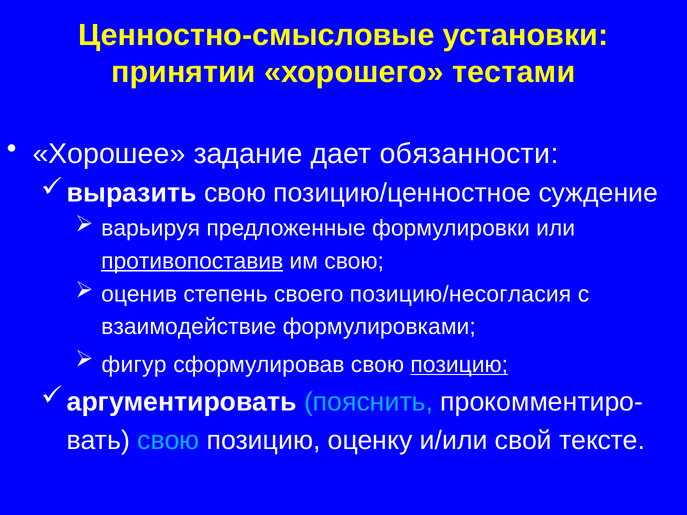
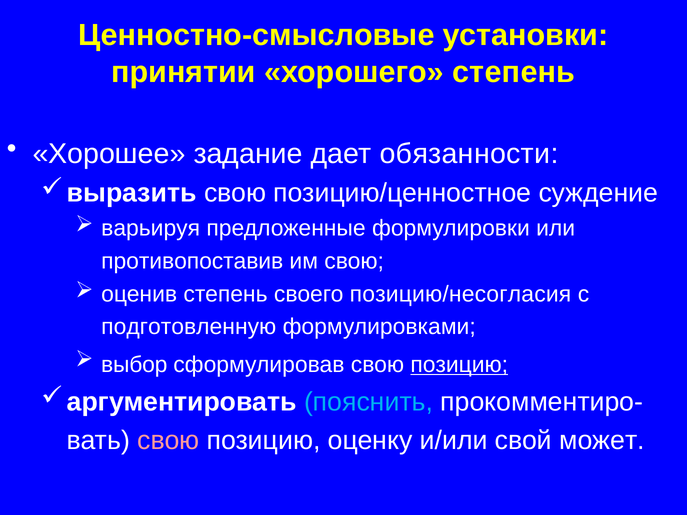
хорошего тестами: тестами -> степень (514, 72)
противопоставив underline: present -> none (192, 261)
взаимодействие: взаимодействие -> подготовленную (189, 327)
фигур: фигур -> выбор (134, 365)
свою colour: light blue -> pink (168, 440)
тексте: тексте -> может (602, 440)
